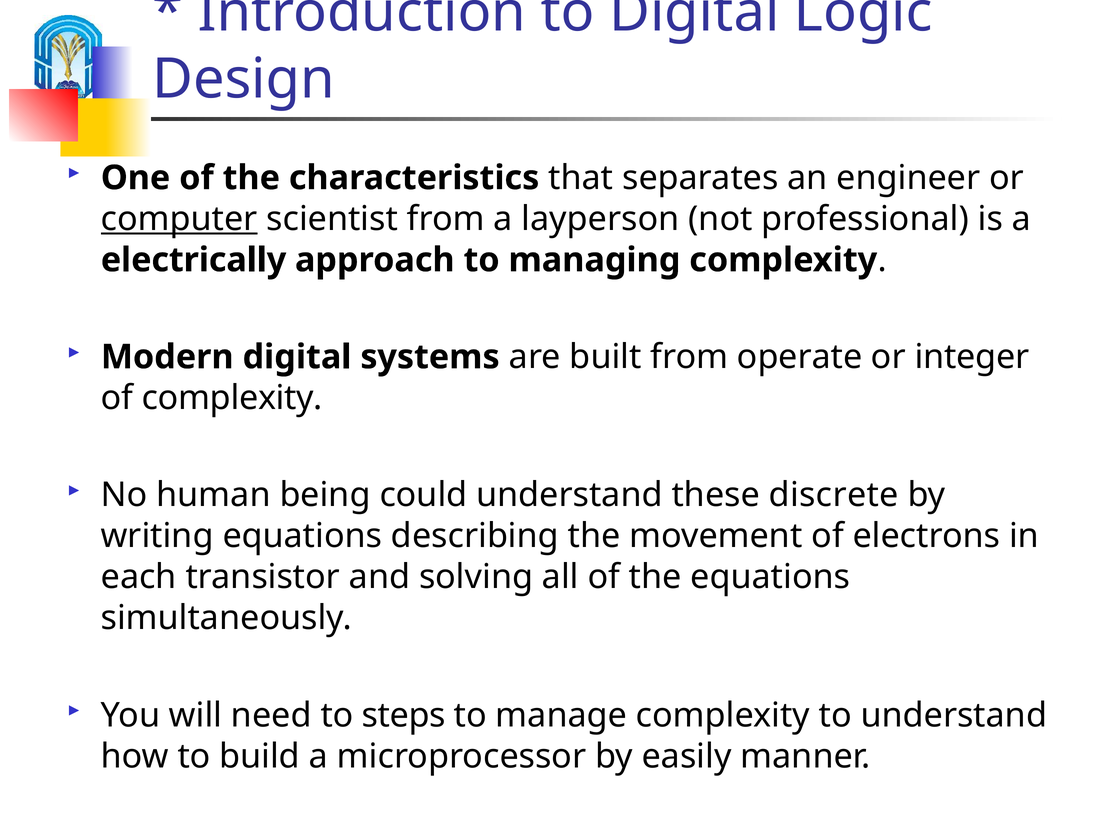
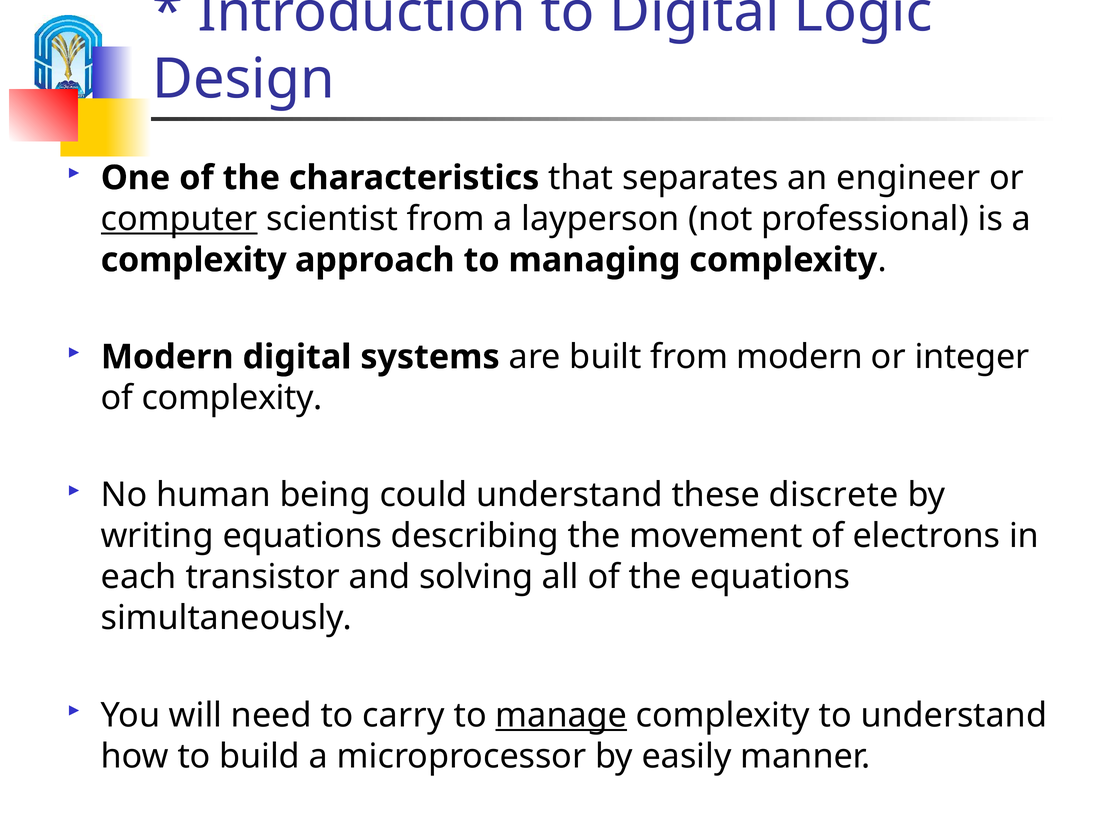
electrically: electrically -> complexity (194, 260)
from operate: operate -> modern (800, 357)
steps: steps -> carry (403, 715)
manage underline: none -> present (561, 715)
